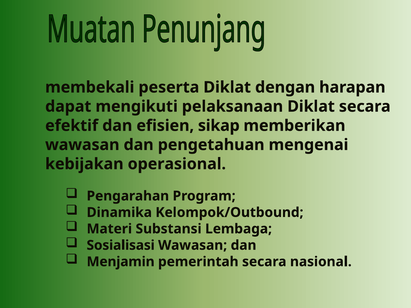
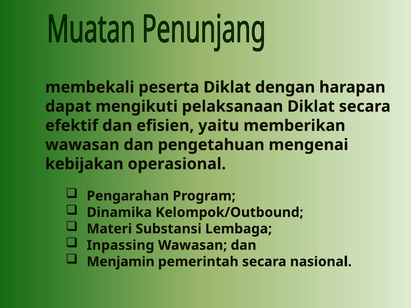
sikap: sikap -> yaitu (219, 126)
Sosialisasi: Sosialisasi -> Inpassing (120, 245)
